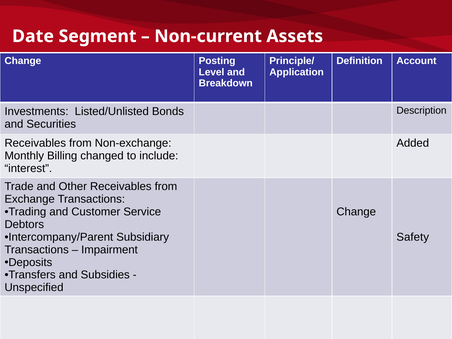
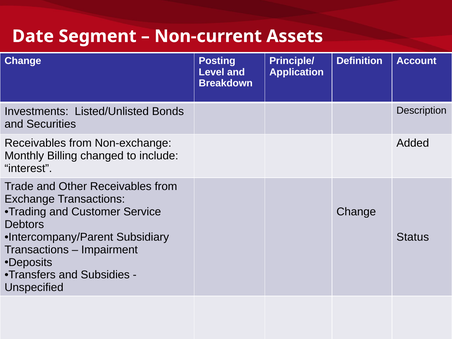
Safety: Safety -> Status (413, 237)
